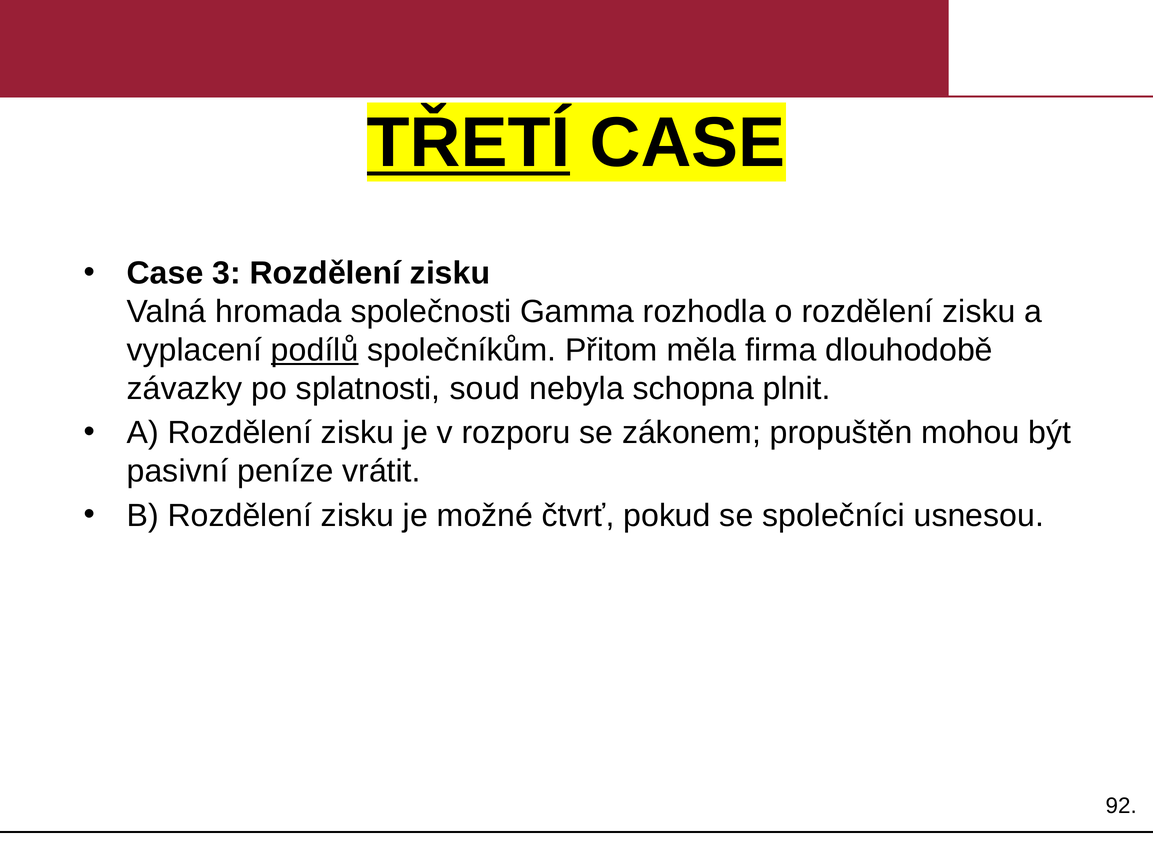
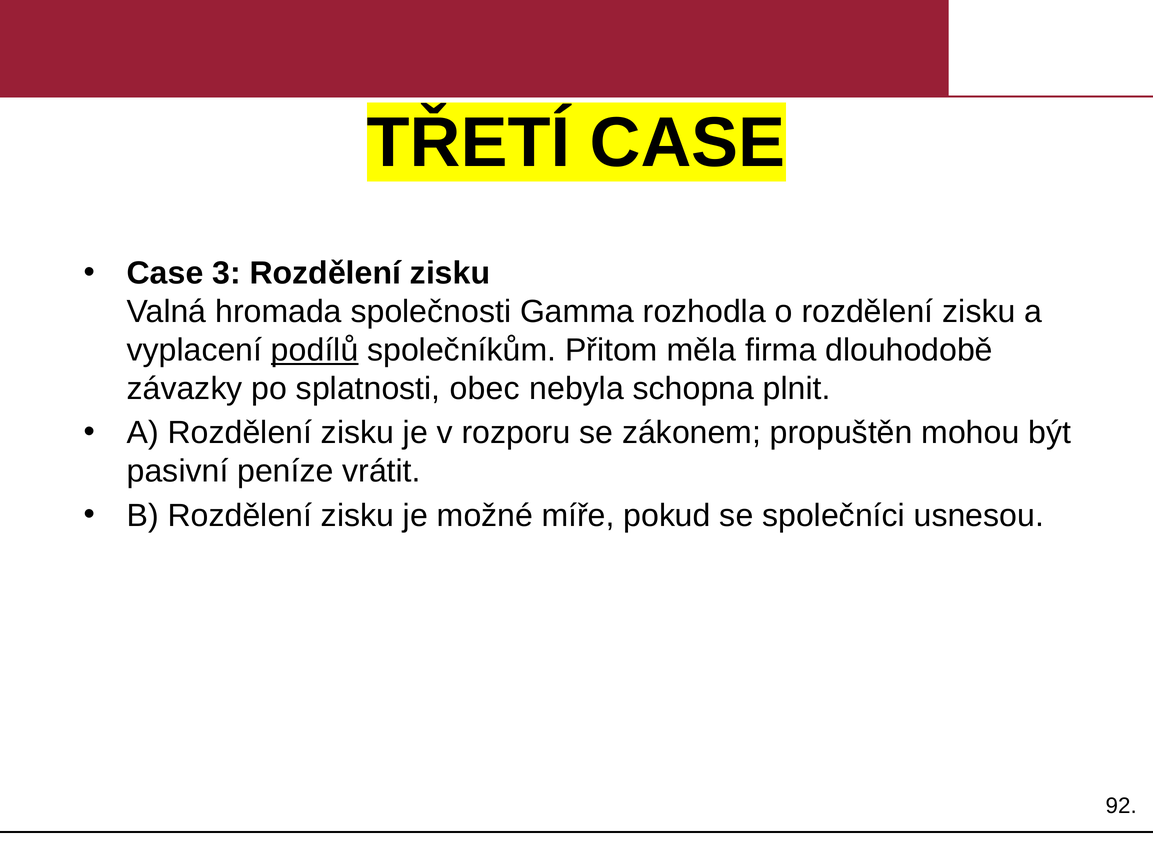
TŘETÍ underline: present -> none (469, 143)
soud: soud -> obec (485, 389)
čtvrť: čtvrť -> míře (578, 515)
